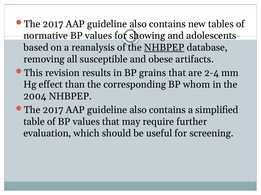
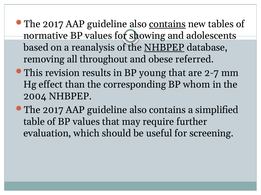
contains underline: none -> present (167, 24)
susceptible: susceptible -> throughout (104, 59)
artifacts: artifacts -> referred (195, 59)
grains: grains -> young (153, 73)
2-4: 2-4 -> 2-7 (212, 73)
